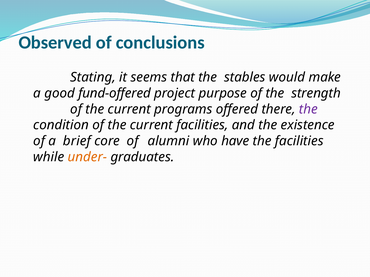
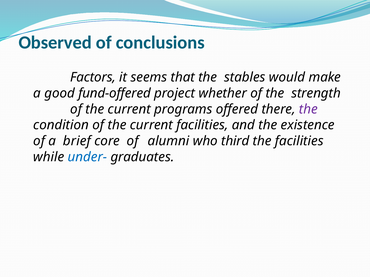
Stating: Stating -> Factors (93, 77)
purpose: purpose -> whether (223, 93)
have: have -> third (235, 141)
under- colour: orange -> blue (87, 157)
